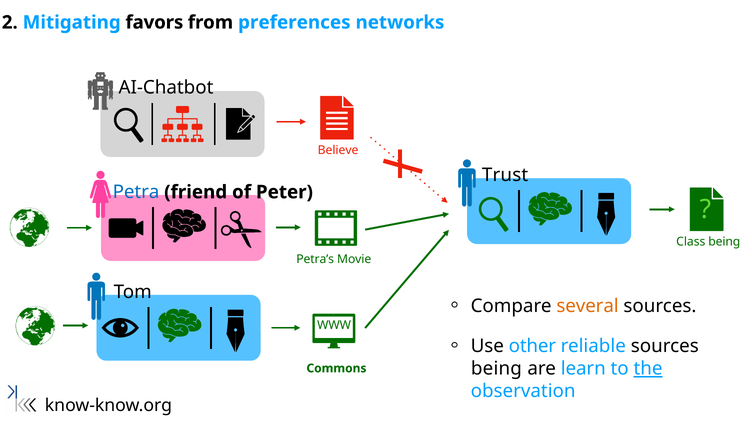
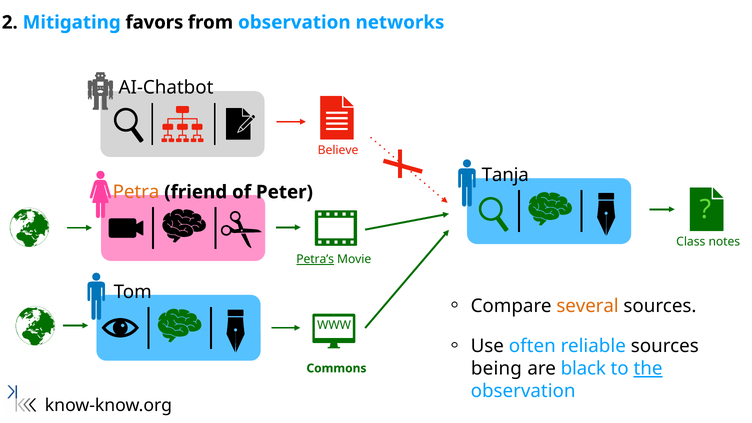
from preferences: preferences -> observation (294, 22)
Trust: Trust -> Tanja (505, 175)
Petra colour: blue -> orange (136, 192)
Class being: being -> notes (724, 242)
Petra’s underline: none -> present (315, 259)
other: other -> often (532, 346)
learn: learn -> black (583, 369)
